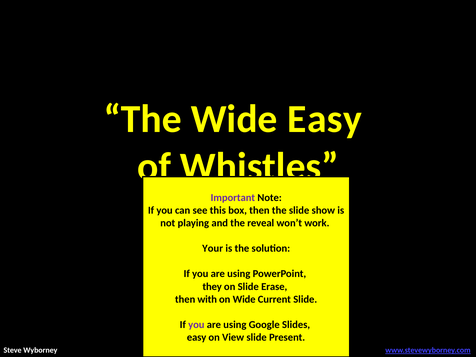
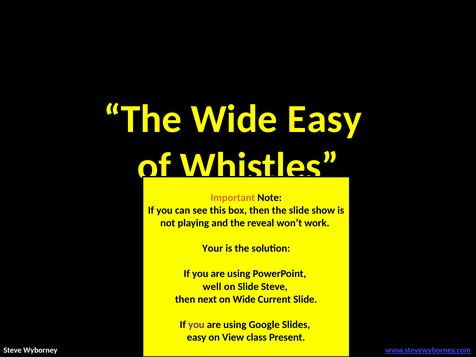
Important colour: purple -> orange (233, 198)
they: they -> well (212, 287)
Slide Erase: Erase -> Steve (274, 287)
with: with -> next (207, 299)
View slide: slide -> class (257, 337)
